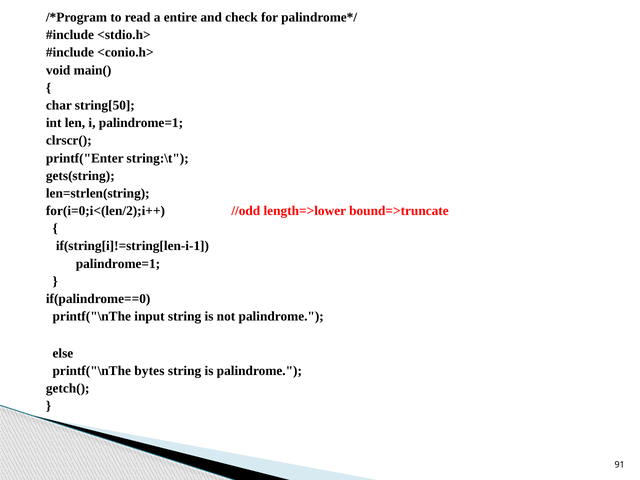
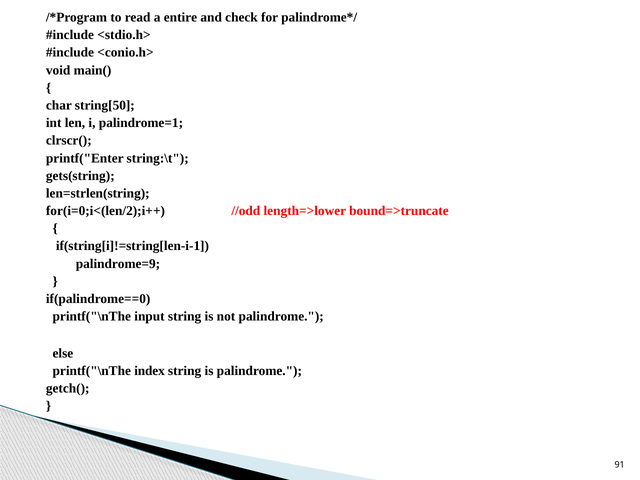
palindrome=1: palindrome=1 -> palindrome=9 (118, 264)
bytes: bytes -> index (150, 371)
